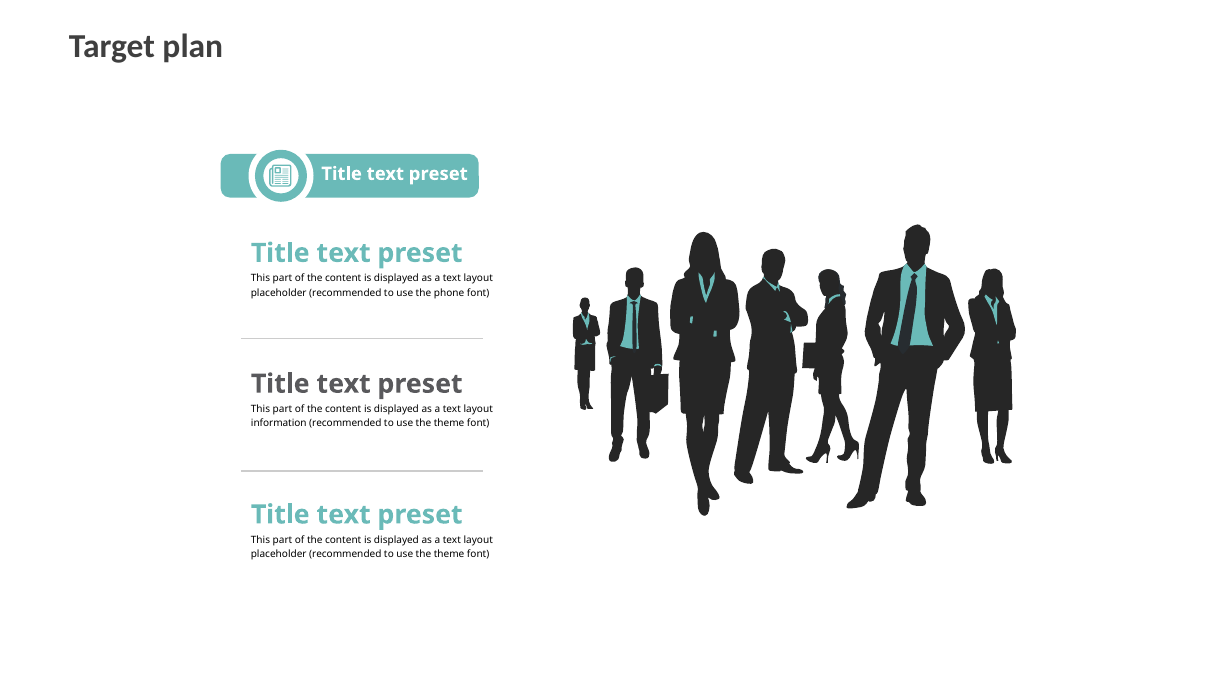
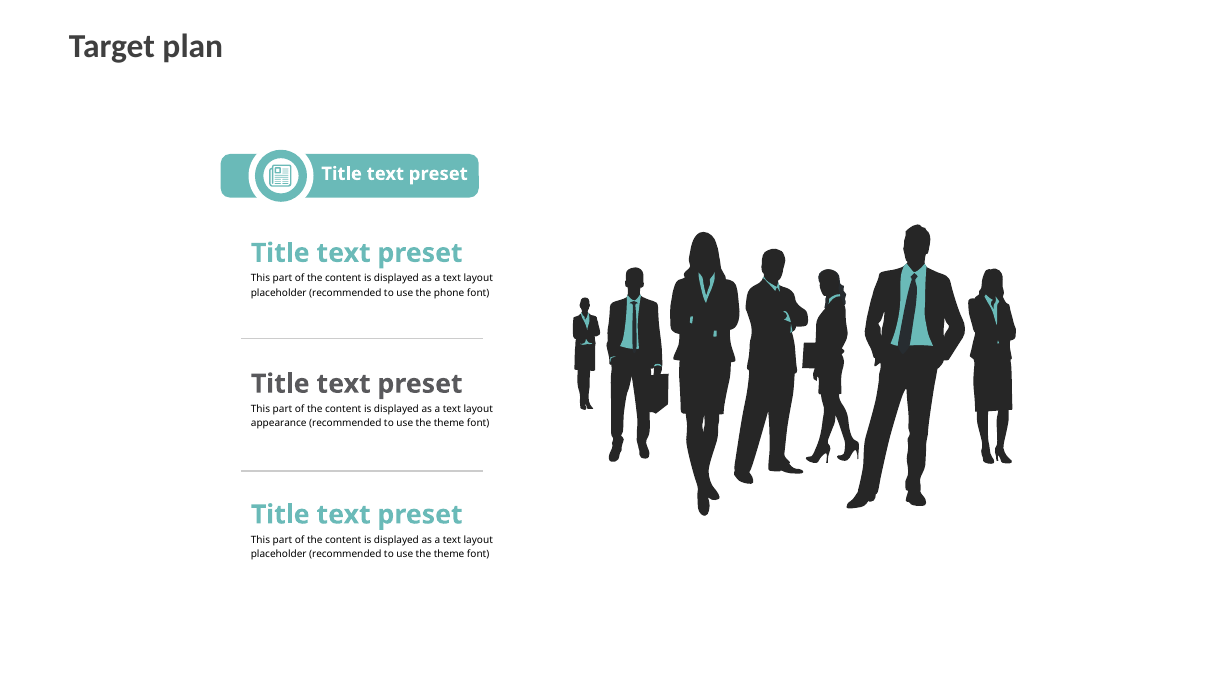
information: information -> appearance (279, 423)
